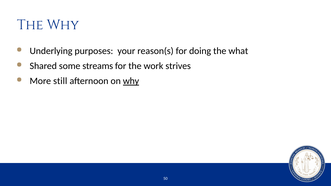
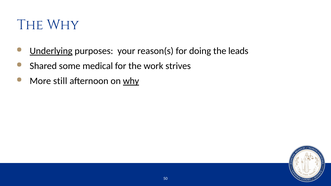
Underlying underline: none -> present (51, 51)
what: what -> leads (238, 51)
streams: streams -> medical (98, 66)
